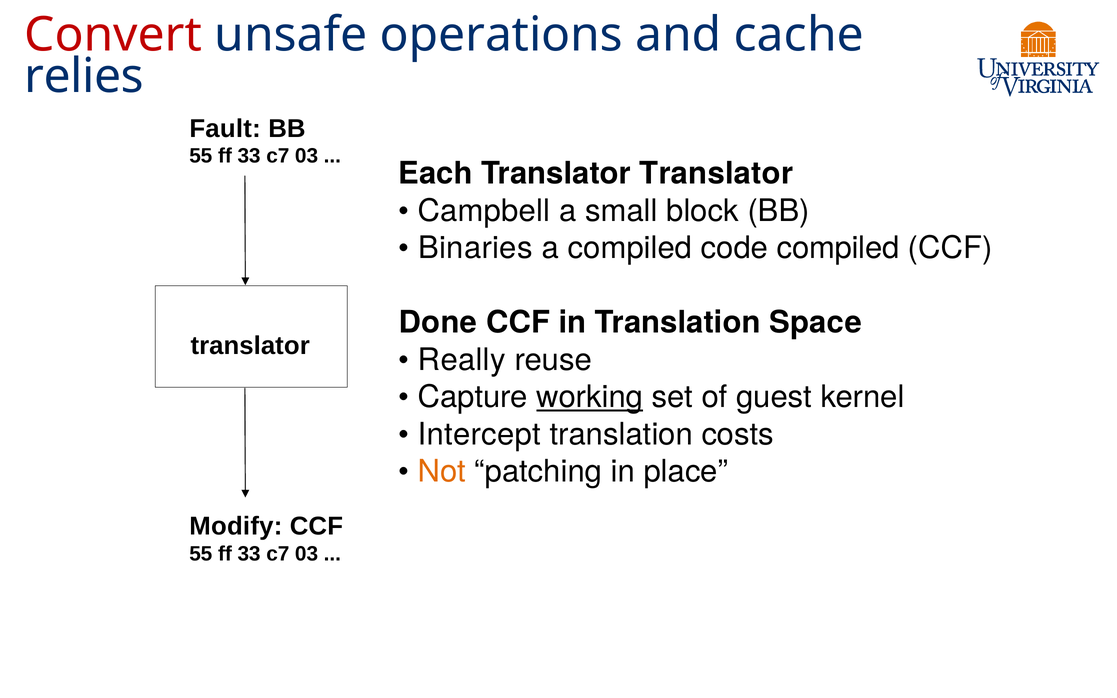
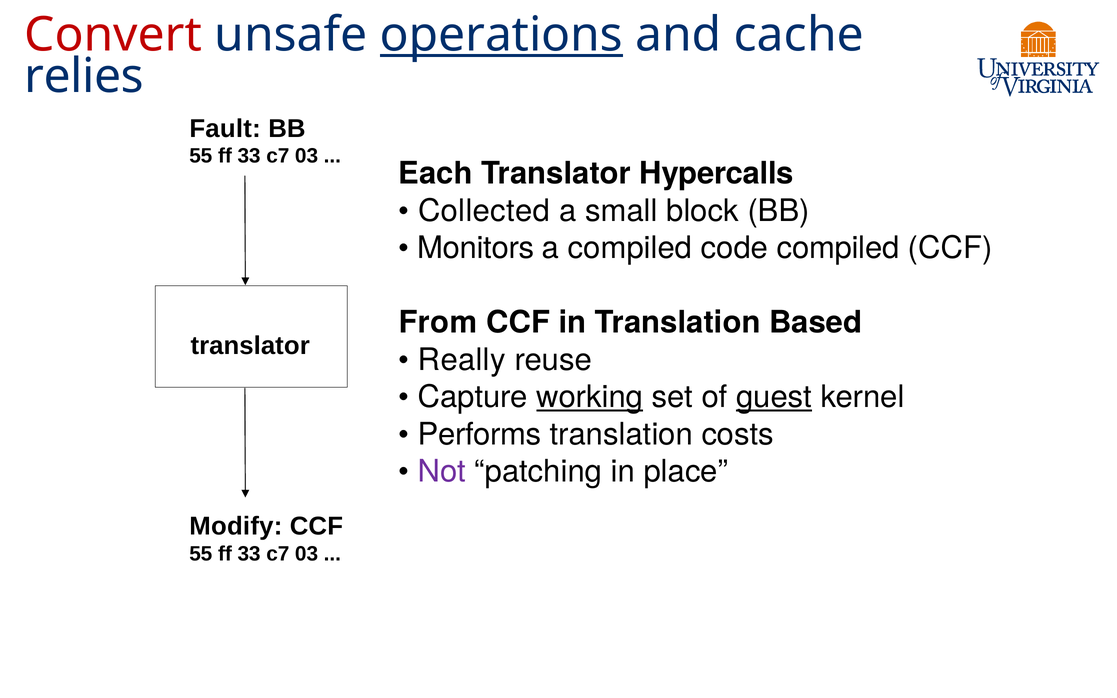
operations underline: none -> present (501, 35)
Translator Translator: Translator -> Hypercalls (717, 174)
Campbell: Campbell -> Collected (484, 211)
Binaries: Binaries -> Monitors (476, 248)
Done: Done -> From (438, 323)
Space: Space -> Based (816, 323)
guest underline: none -> present (774, 397)
Intercept: Intercept -> Performs (480, 434)
Not colour: orange -> purple (442, 472)
